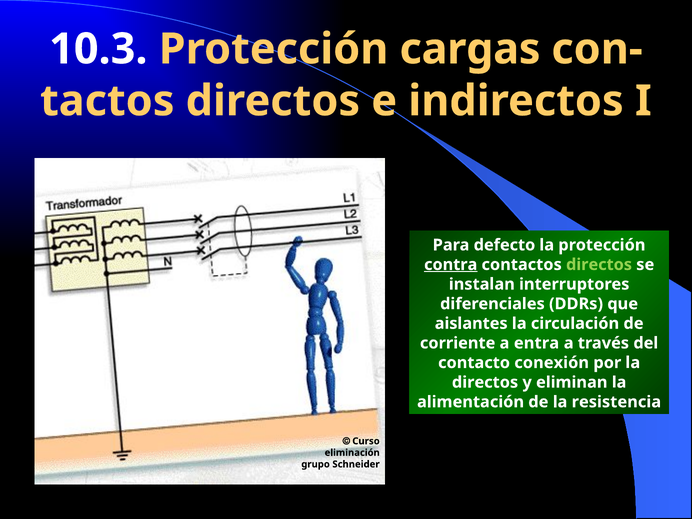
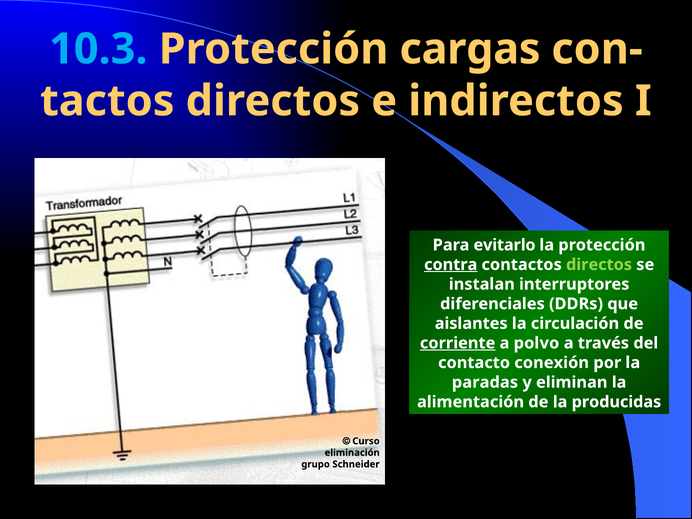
10.3 colour: white -> light blue (98, 49)
defecto: defecto -> evitarlo (505, 245)
corriente underline: none -> present (458, 343)
entra: entra -> polvo (536, 343)
directos: directos -> paradas (485, 382)
resistencia: resistencia -> producidas (616, 402)
